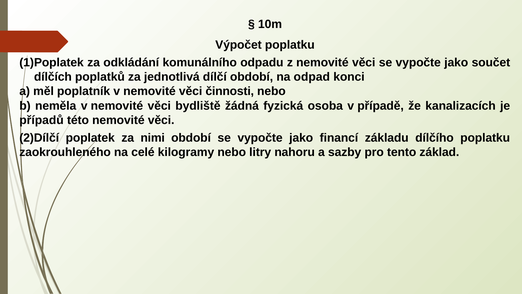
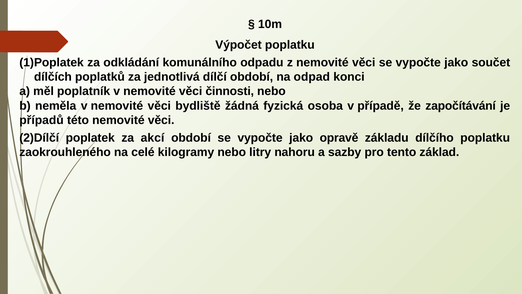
kanalizacích: kanalizacích -> započítávání (461, 106)
nimi: nimi -> akcí (153, 138)
financí: financí -> opravě (339, 138)
